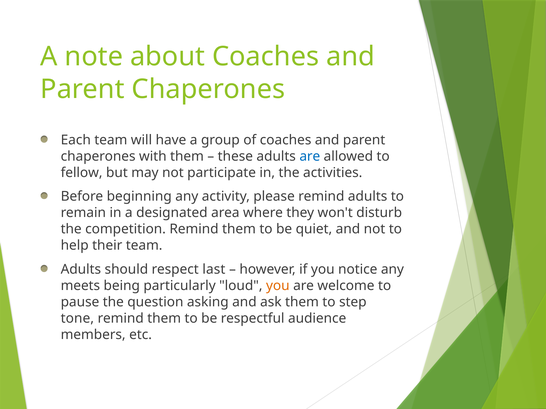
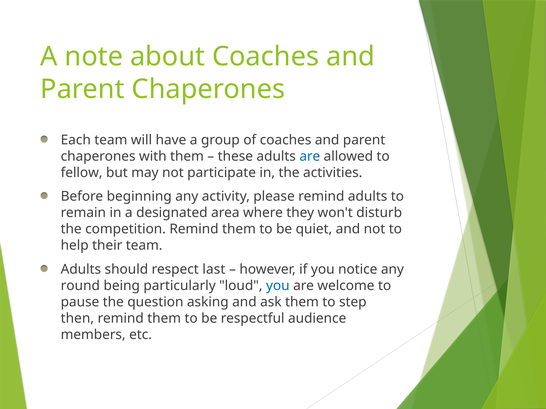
meets: meets -> round (80, 286)
you colour: orange -> blue (278, 286)
tone: tone -> then (77, 319)
